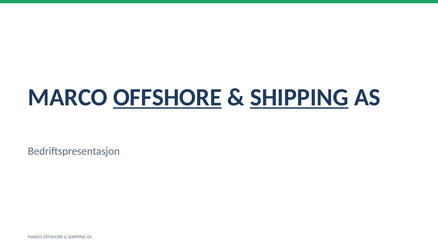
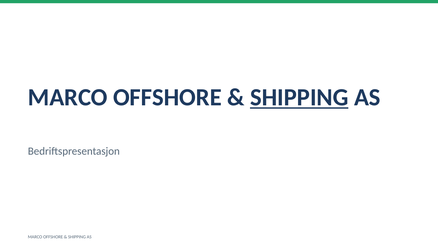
OFFSHORE underline: present -> none (167, 97)
